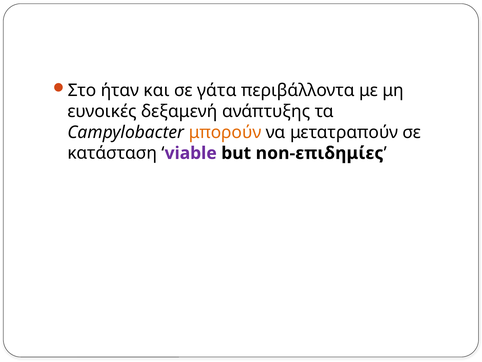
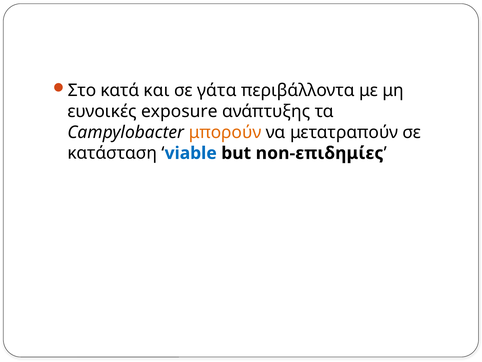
ήταν: ήταν -> κατά (120, 90)
δεξαμενή: δεξαμενή -> exposure (179, 111)
viable colour: purple -> blue (191, 153)
